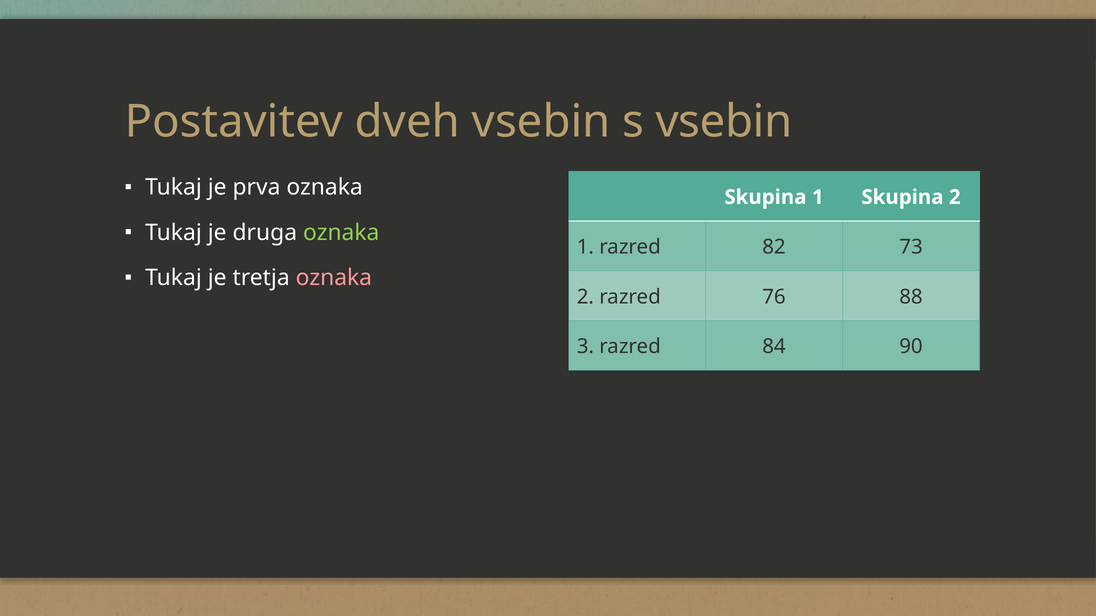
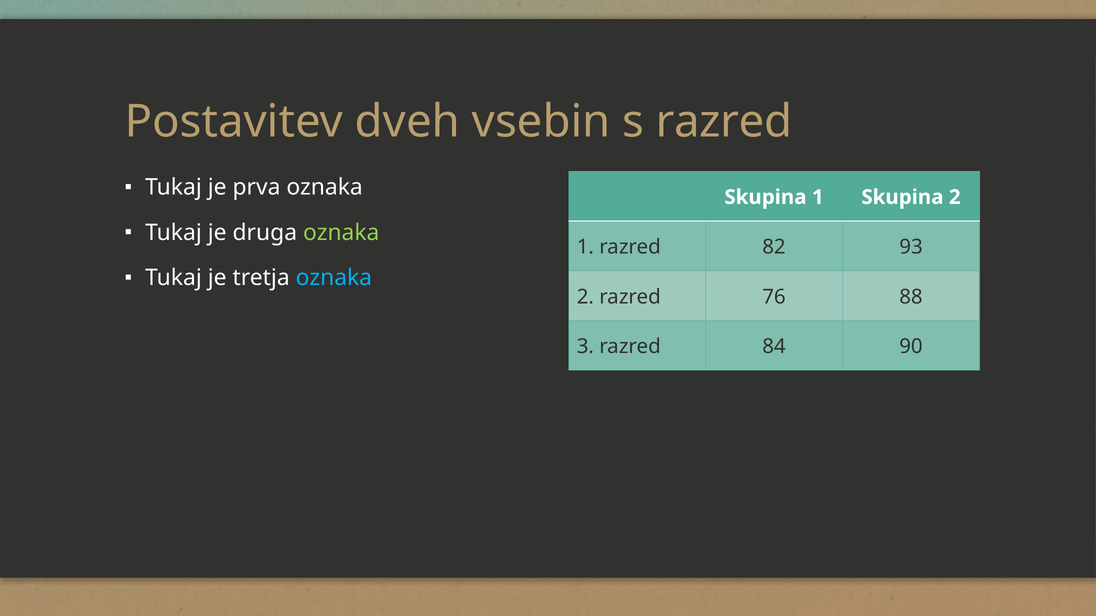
s vsebin: vsebin -> razred (724, 122)
73: 73 -> 93 (911, 247)
oznaka colour: pink -> light blue (334, 278)
